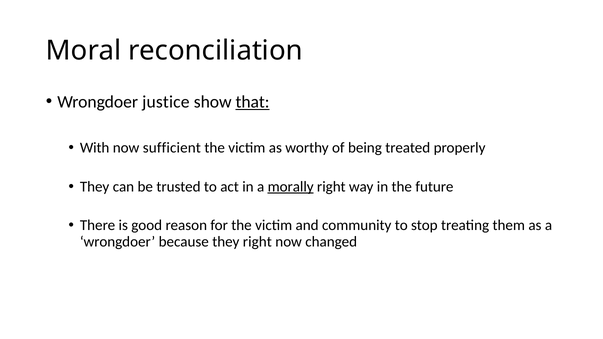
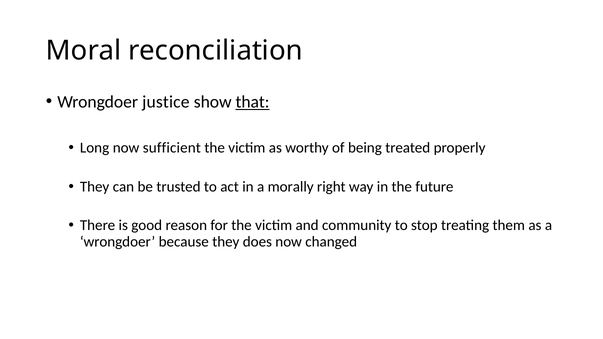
With: With -> Long (95, 148)
morally underline: present -> none (291, 187)
they right: right -> does (257, 242)
